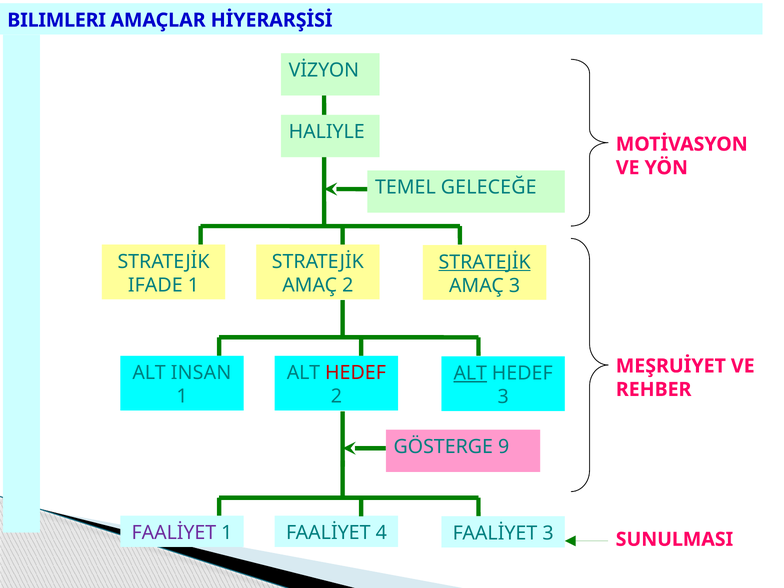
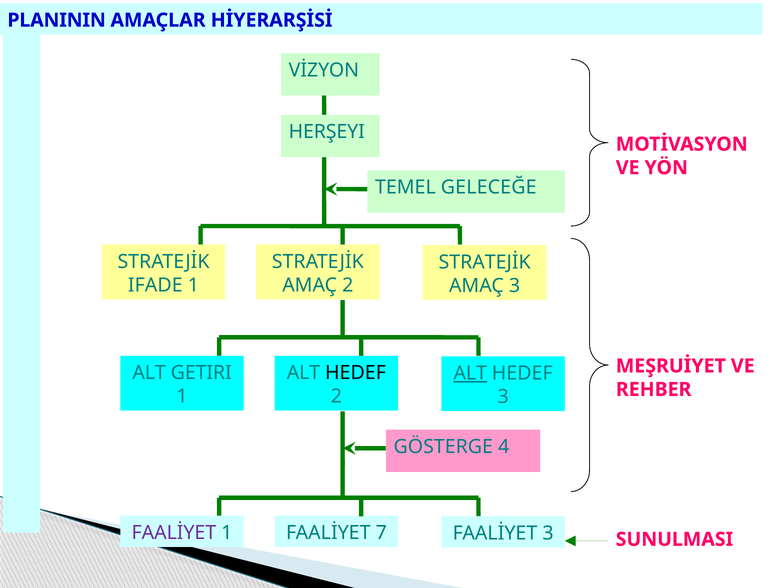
BILIMLERI: BILIMLERI -> PLANININ (57, 20)
HALIYLE: HALIYLE -> HERŞEYI (327, 132)
STRATEJİK underline: present -> none (485, 262)
INSAN: INSAN -> GETIRI (201, 373)
HEDEF colour: red -> black (356, 373)
9: 9 -> 4 (504, 447)
4: 4 -> 7 (381, 533)
